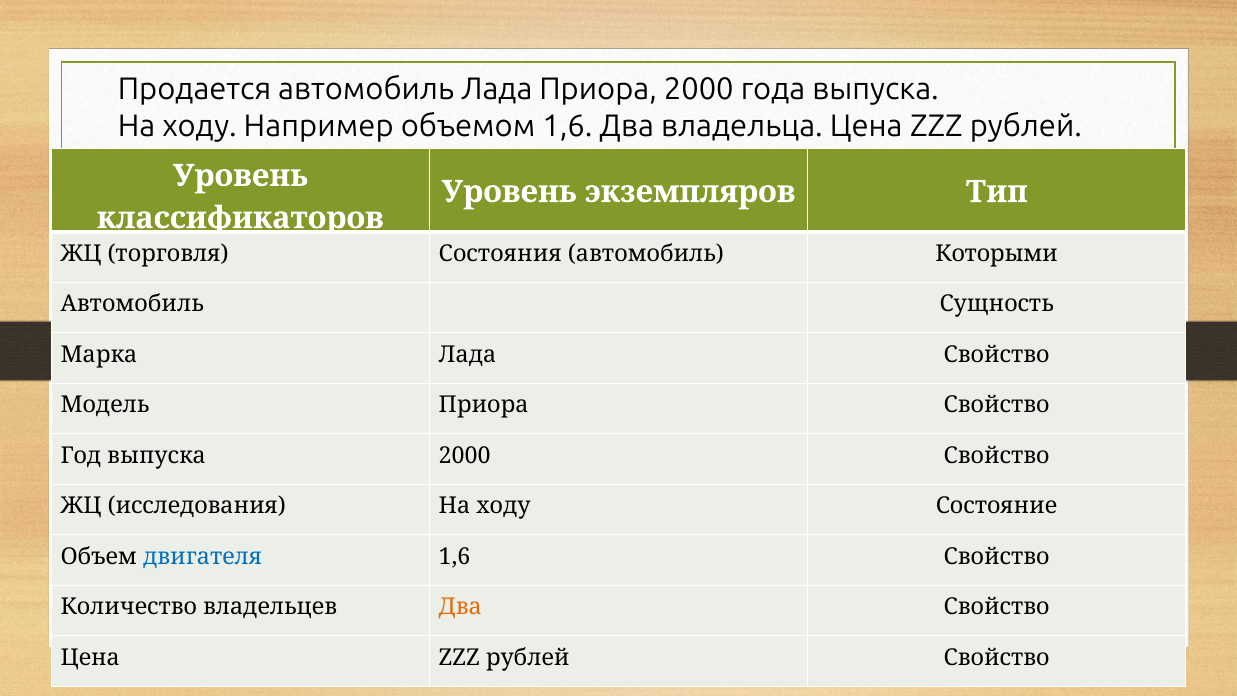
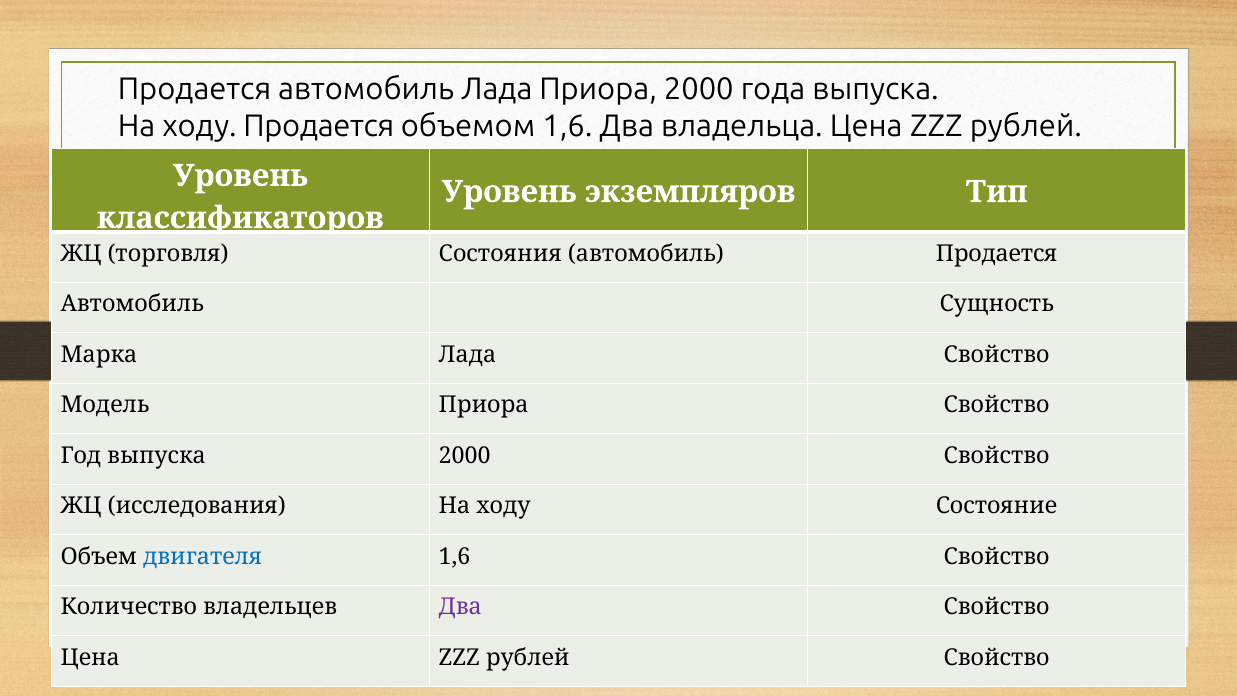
ходу Например: Например -> Продается (319, 126)
автомобиль Которыми: Которыми -> Продается (997, 253)
Два colour: orange -> purple (460, 607)
